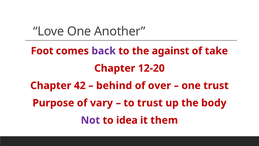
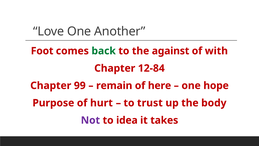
back colour: purple -> green (104, 51)
take: take -> with (216, 51)
12-20: 12-20 -> 12-84 (151, 68)
42: 42 -> 99 (80, 85)
behind: behind -> remain (114, 85)
over: over -> here (160, 85)
one trust: trust -> hope (216, 85)
vary: vary -> hurt (101, 103)
them: them -> takes (164, 120)
